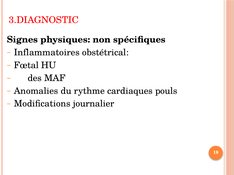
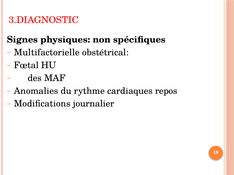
Inflammatoires: Inflammatoires -> Multifactorielle (47, 53)
pouls: pouls -> repos (166, 91)
